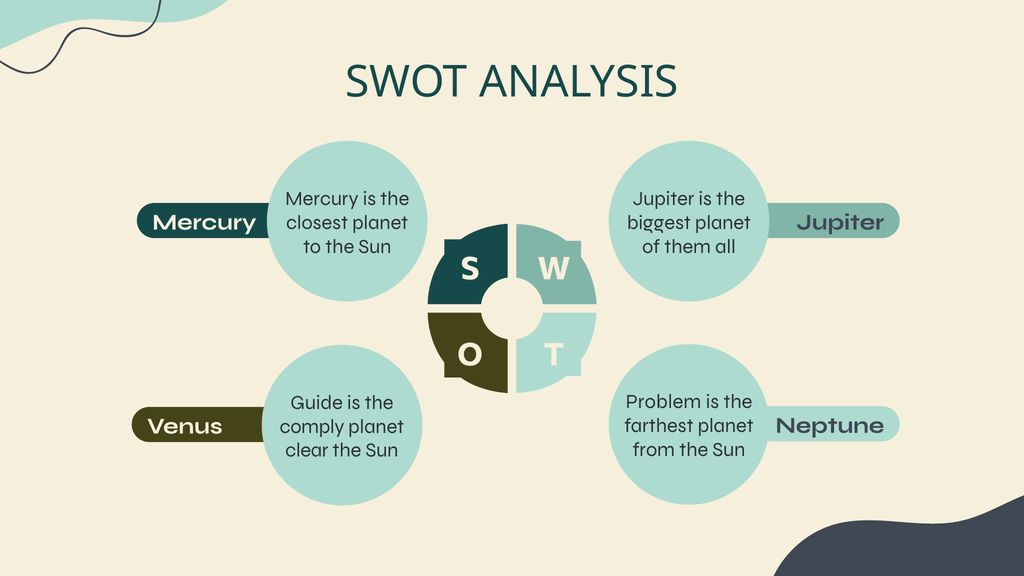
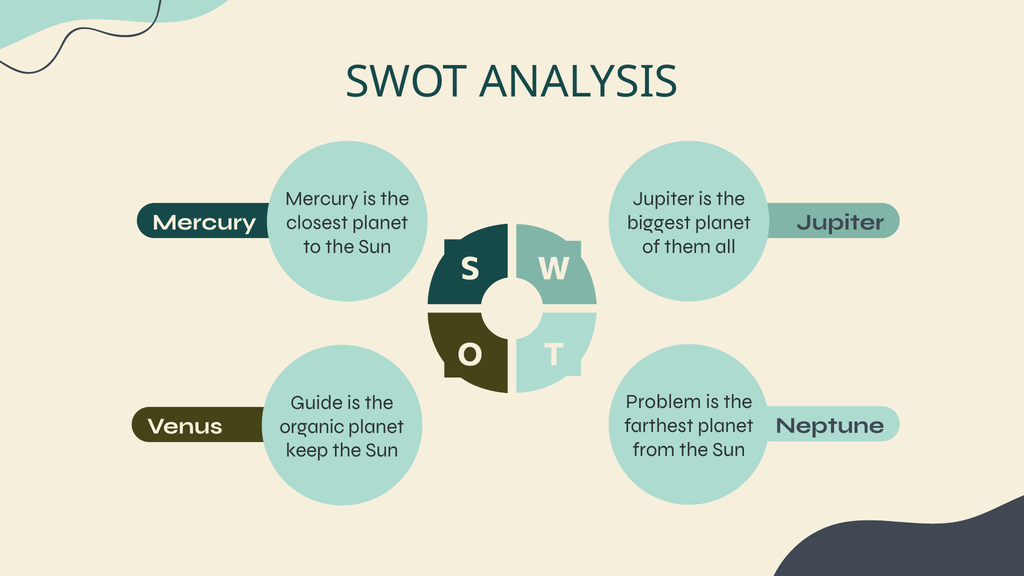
comply: comply -> organic (312, 427)
clear: clear -> keep (307, 450)
